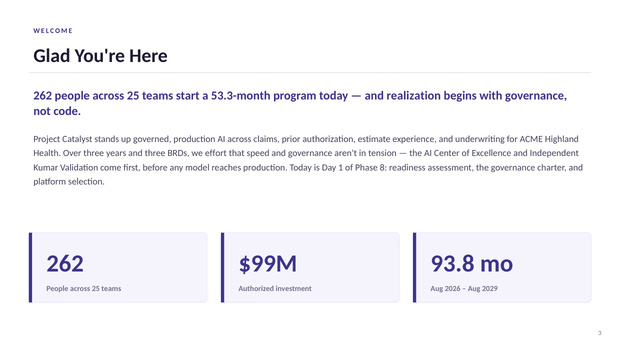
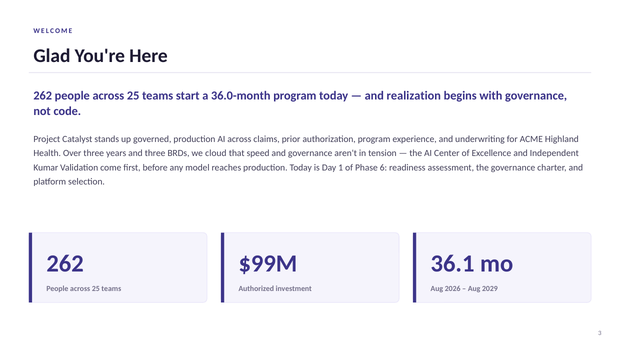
53.3-month: 53.3-month -> 36.0-month (241, 96)
authorization estimate: estimate -> program (374, 139)
effort: effort -> cloud (216, 153)
8: 8 -> 6 (383, 167)
93.8: 93.8 -> 36.1 (453, 263)
